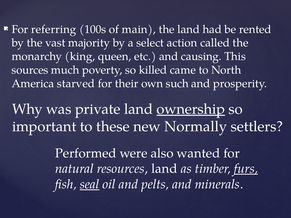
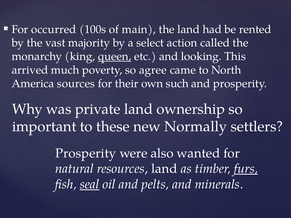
referring: referring -> occurred (54, 29)
queen underline: none -> present (115, 56)
causing: causing -> looking (201, 56)
sources: sources -> arrived (30, 70)
killed: killed -> agree (153, 70)
starved: starved -> sources (76, 84)
ownership underline: present -> none (191, 109)
Performed: Performed -> Prosperity (86, 153)
